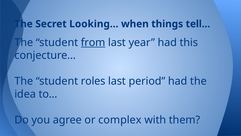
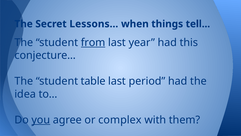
Looking…: Looking… -> Lessons… (94, 24)
roles: roles -> table (93, 81)
you underline: none -> present (41, 120)
